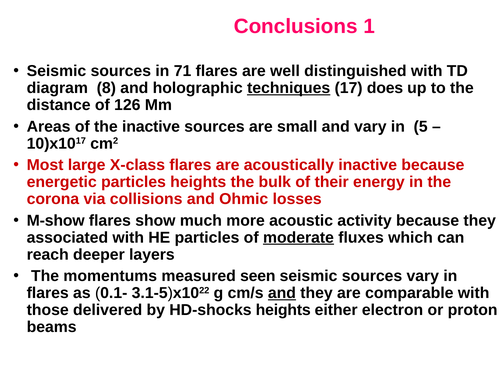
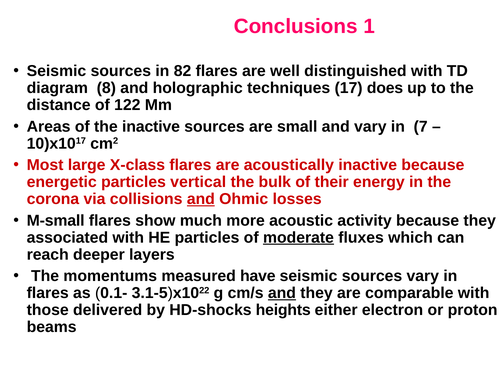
71: 71 -> 82 (183, 71)
techniques underline: present -> none (289, 88)
126: 126 -> 122 (127, 105)
5: 5 -> 7 (421, 126)
particles heights: heights -> vertical (198, 182)
and underline: none -> present (201, 199)
M-show: M-show -> M-small (56, 220)
seen: seen -> have (258, 276)
